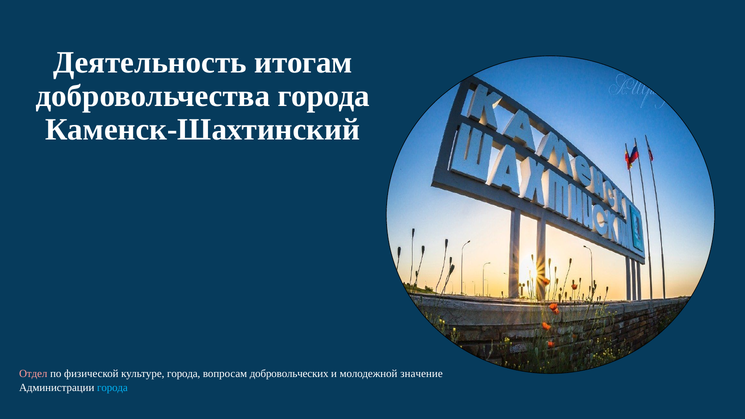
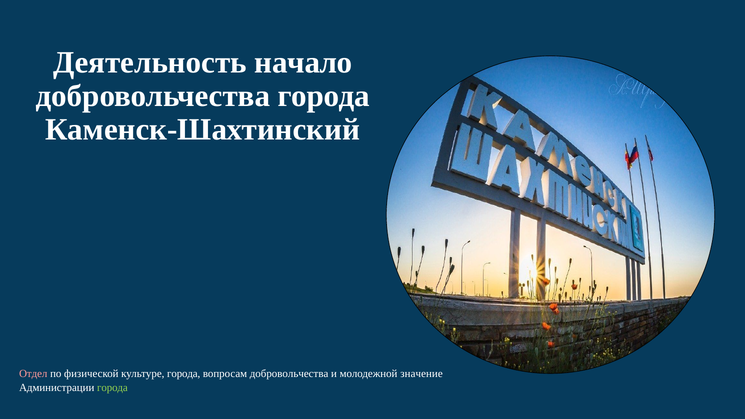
итогам: итогам -> начало (303, 62)
вопросам добровольческих: добровольческих -> добровольчества (289, 374)
города colour: light blue -> light green (112, 388)
